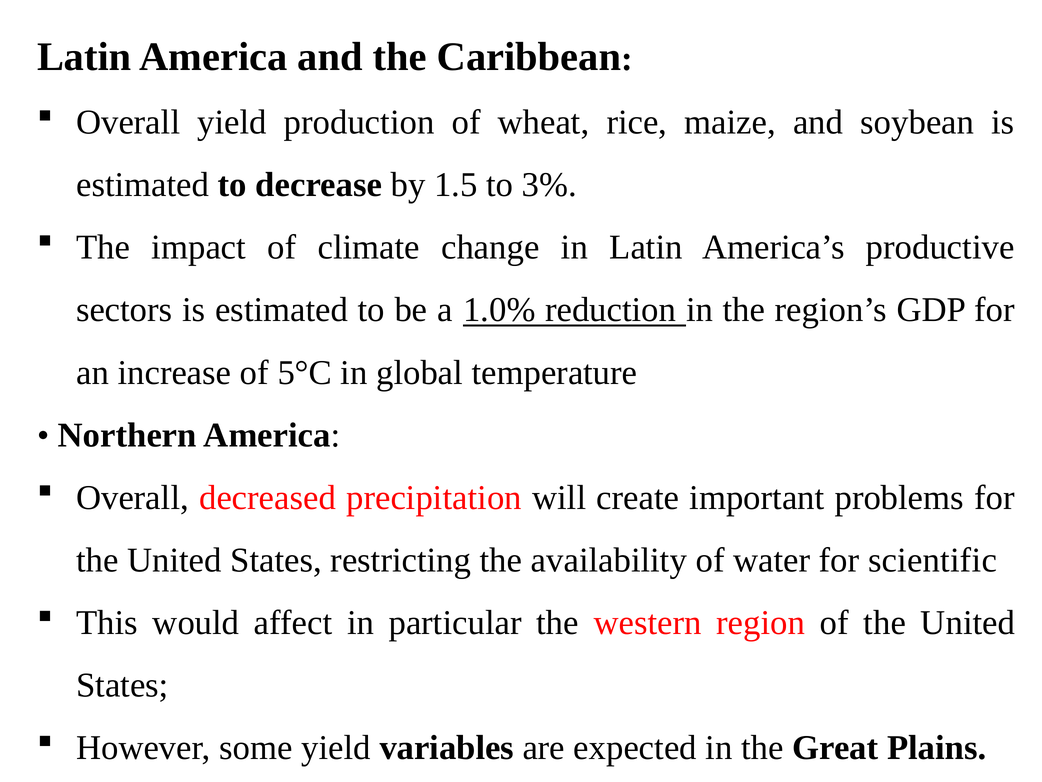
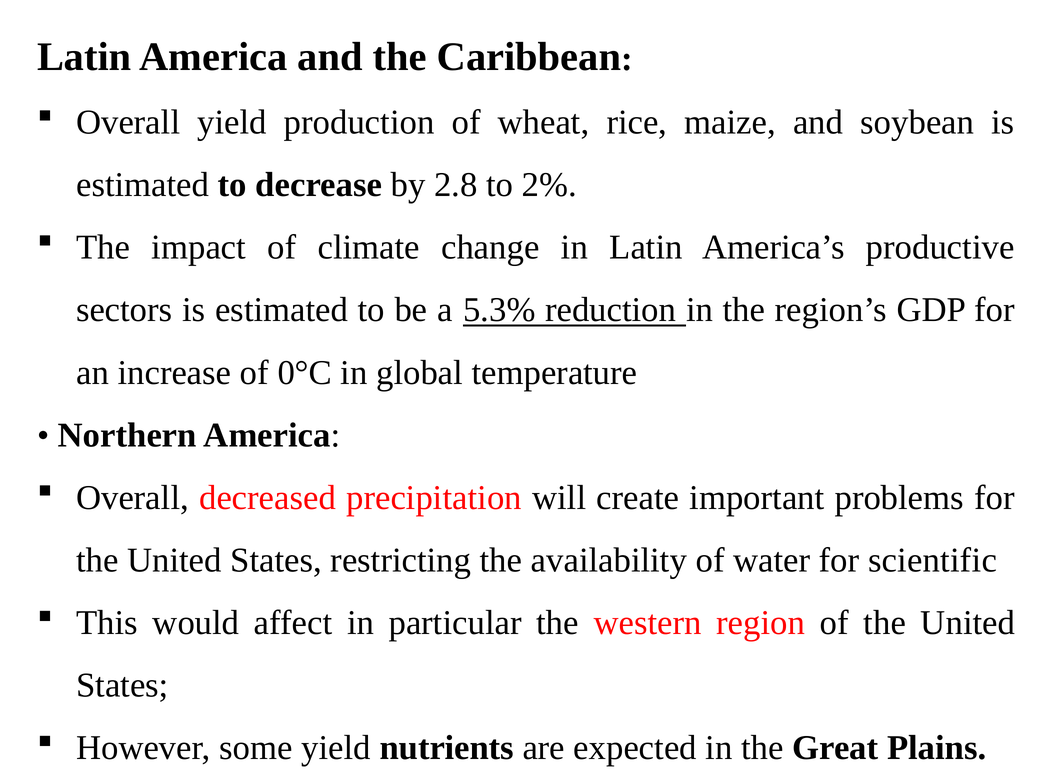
1.5: 1.5 -> 2.8 (456, 185)
3%: 3% -> 2% (549, 185)
1.0%: 1.0% -> 5.3% (499, 310)
5°C: 5°C -> 0°C (305, 372)
variables: variables -> nutrients (447, 747)
